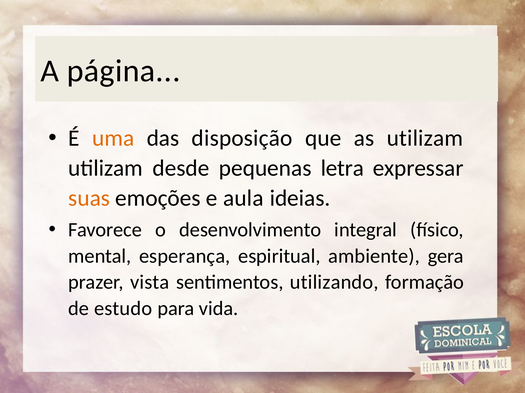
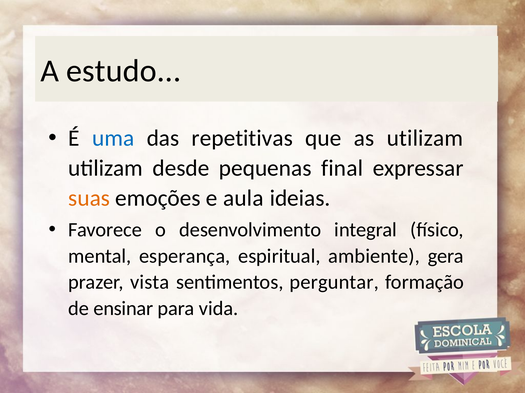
página: página -> estudo (124, 71)
uma colour: orange -> blue (113, 139)
disposição: disposição -> repetitivas (242, 139)
letra: letra -> final (342, 168)
utilizando: utilizando -> perguntar (334, 283)
estudo: estudo -> ensinar (123, 309)
